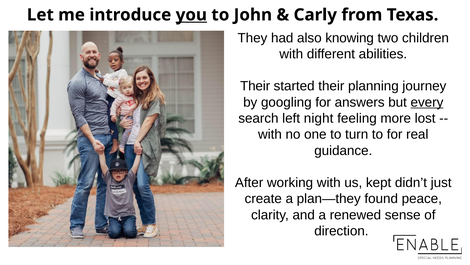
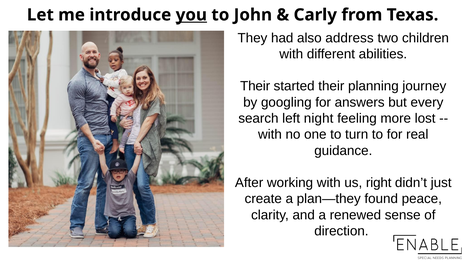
knowing: knowing -> address (350, 38)
every underline: present -> none (427, 102)
kept: kept -> right (379, 182)
